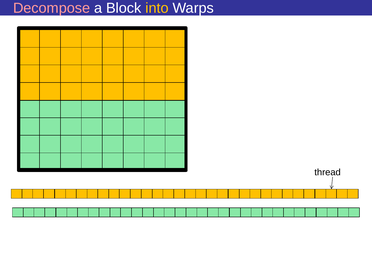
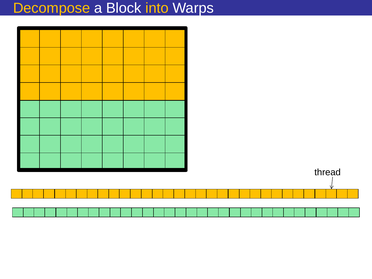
Decompose colour: pink -> yellow (52, 8)
